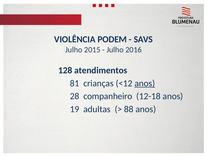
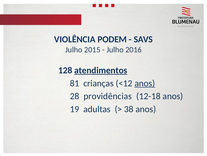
atendimentos underline: none -> present (101, 70)
companheiro: companheiro -> providências (108, 96)
88: 88 -> 38 (129, 109)
